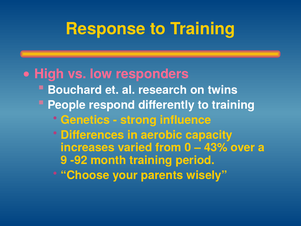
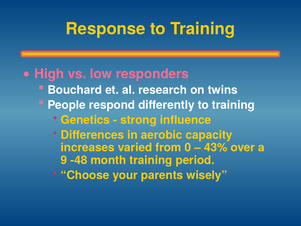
-92: -92 -> -48 (79, 160)
